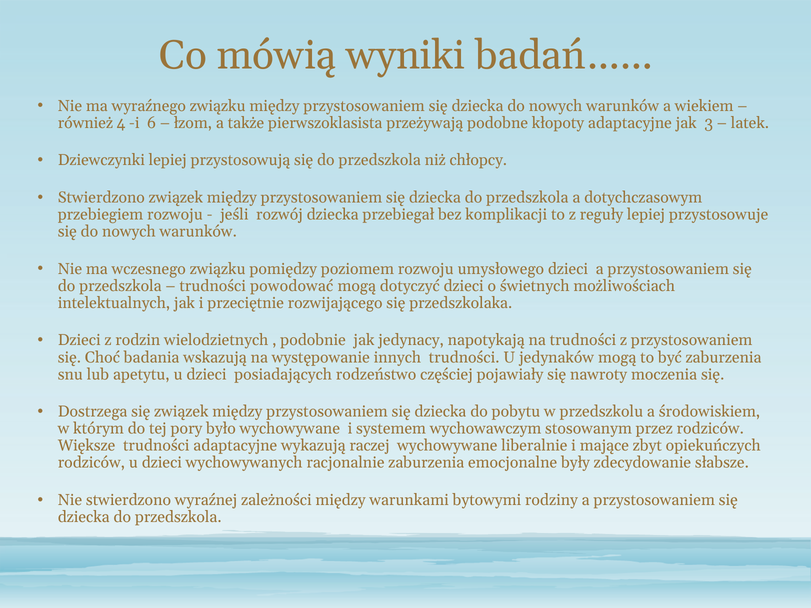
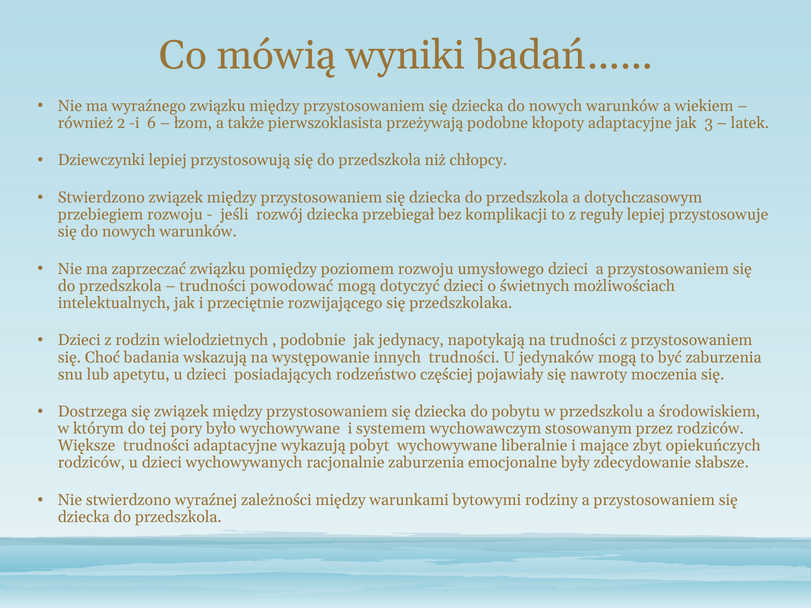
4: 4 -> 2 (121, 123)
wczesnego: wczesnego -> zaprzeczać (149, 269)
raczej: raczej -> pobyt (369, 446)
